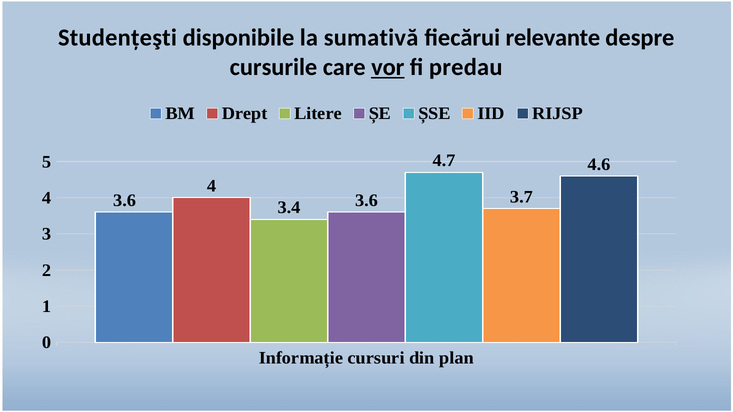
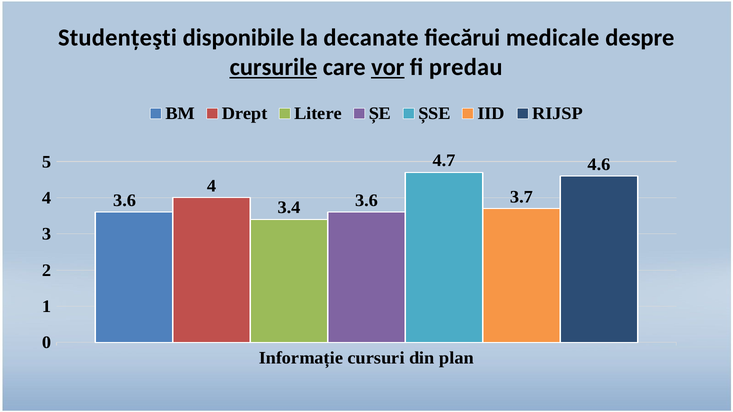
sumativă: sumativă -> decanate (371, 38)
relevante: relevante -> medicale (553, 38)
cursurile underline: none -> present (273, 67)
